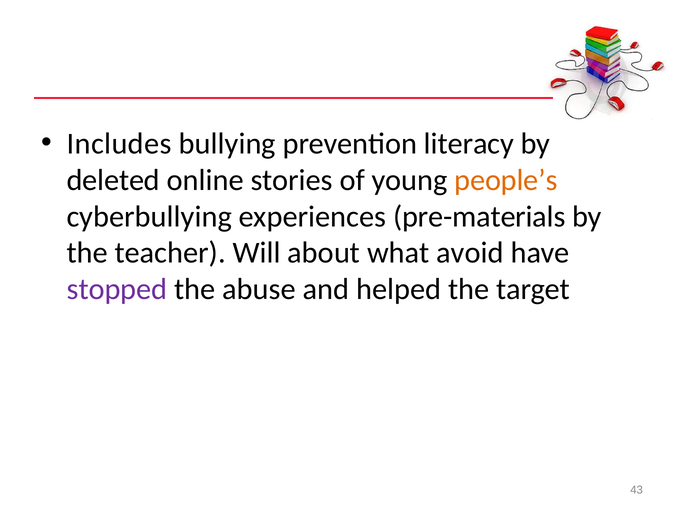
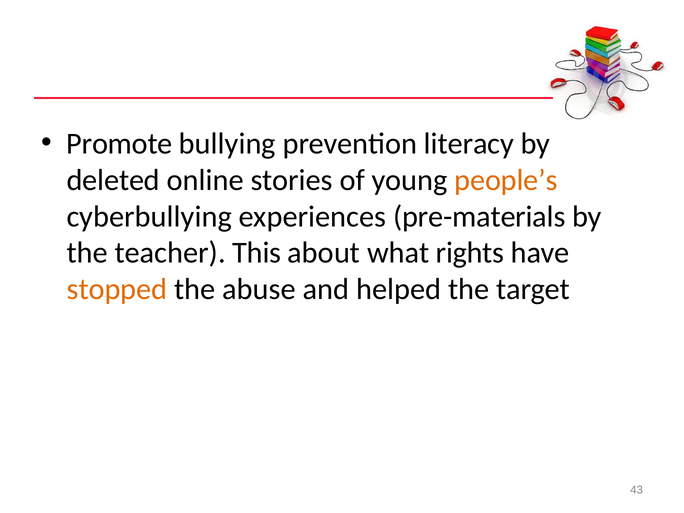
Includes: Includes -> Promote (119, 143)
Will: Will -> This (257, 253)
avoid: avoid -> rights (470, 253)
stopped colour: purple -> orange (117, 289)
